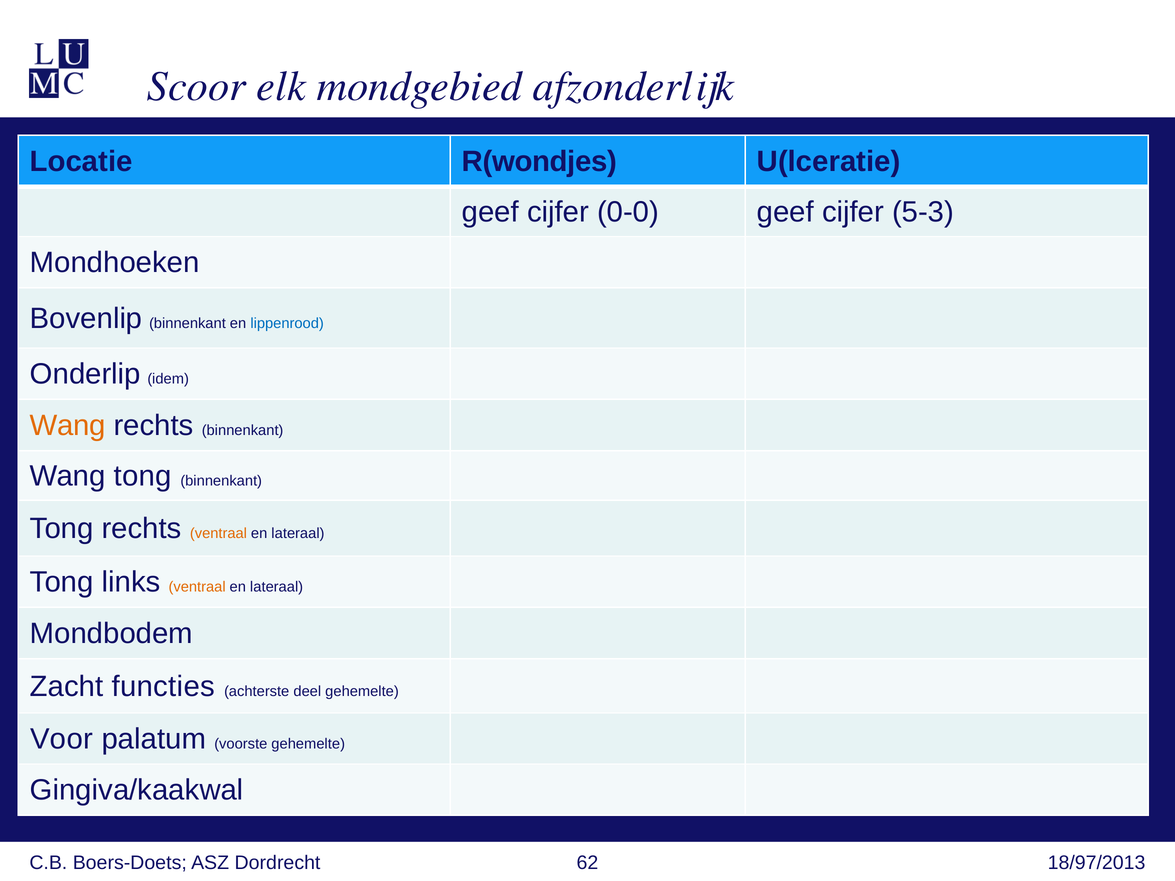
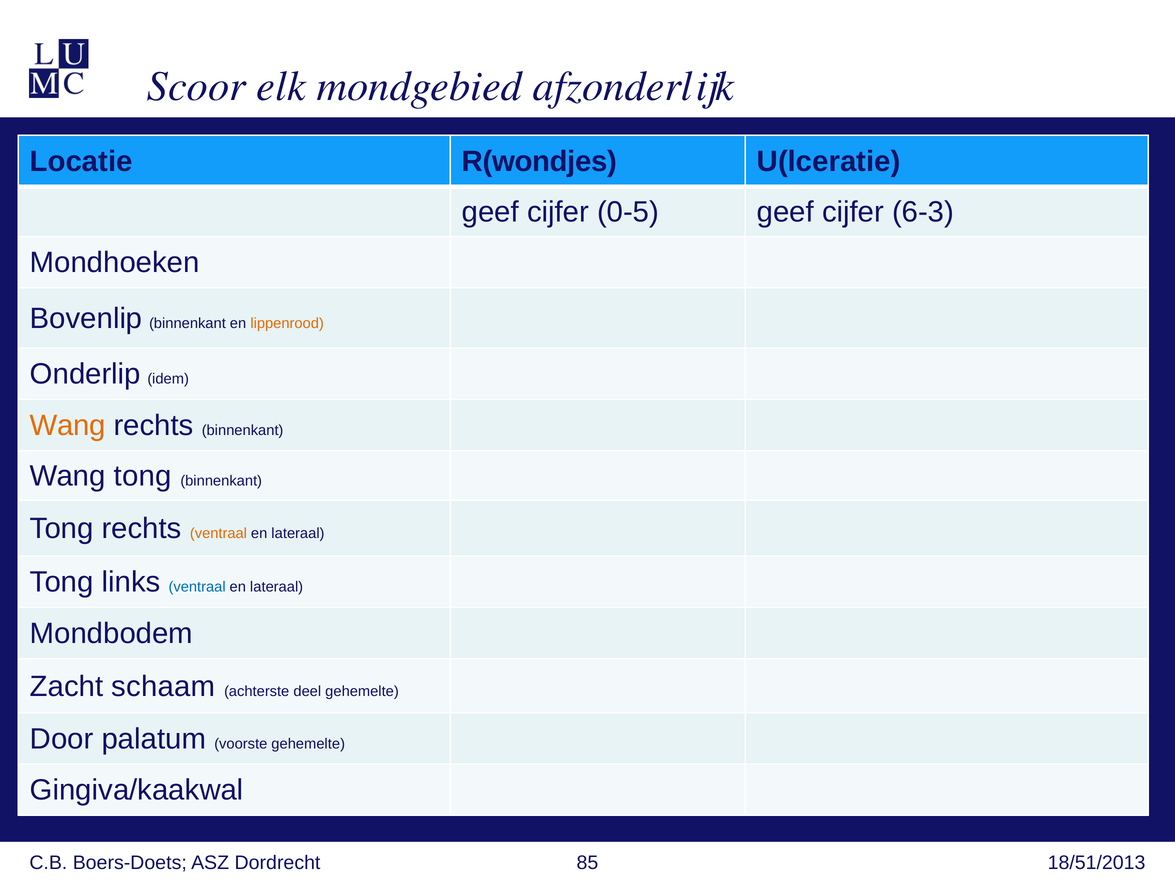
0-0: 0-0 -> 0-5 (628, 212)
5-3: 5-3 -> 6-3 (923, 212)
lippenrood colour: blue -> orange (287, 323)
ventraal colour: orange -> blue (197, 587)
functies: functies -> schaam (163, 687)
Voor: Voor -> Door (62, 739)
62: 62 -> 85 (587, 863)
18/97/2013: 18/97/2013 -> 18/51/2013 (1097, 863)
